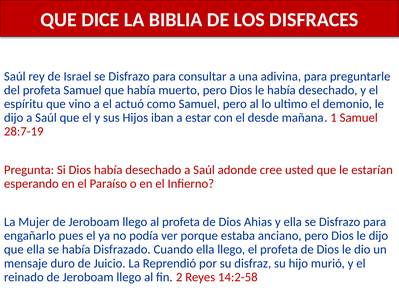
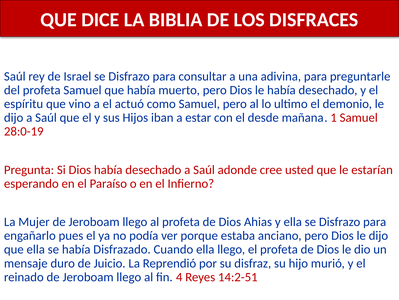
28:7-19: 28:7-19 -> 28:0-19 (24, 131)
2: 2 -> 4 (179, 276)
14:2-58: 14:2-58 -> 14:2-51 (238, 276)
